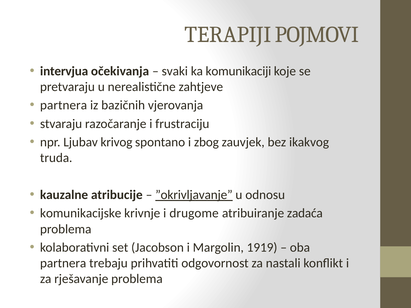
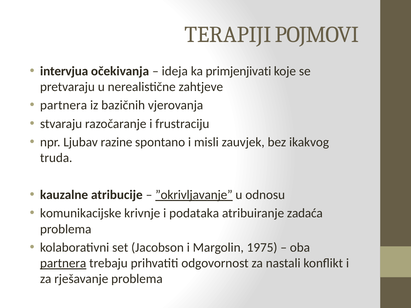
svaki: svaki -> ideja (175, 71)
komunikaciji: komunikaciji -> primjenjivati (238, 71)
krivog: krivog -> razine (116, 142)
zbog: zbog -> misli (206, 142)
drugome: drugome -> podataka (194, 213)
1919: 1919 -> 1975 (262, 248)
partnera underline: none -> present (63, 263)
